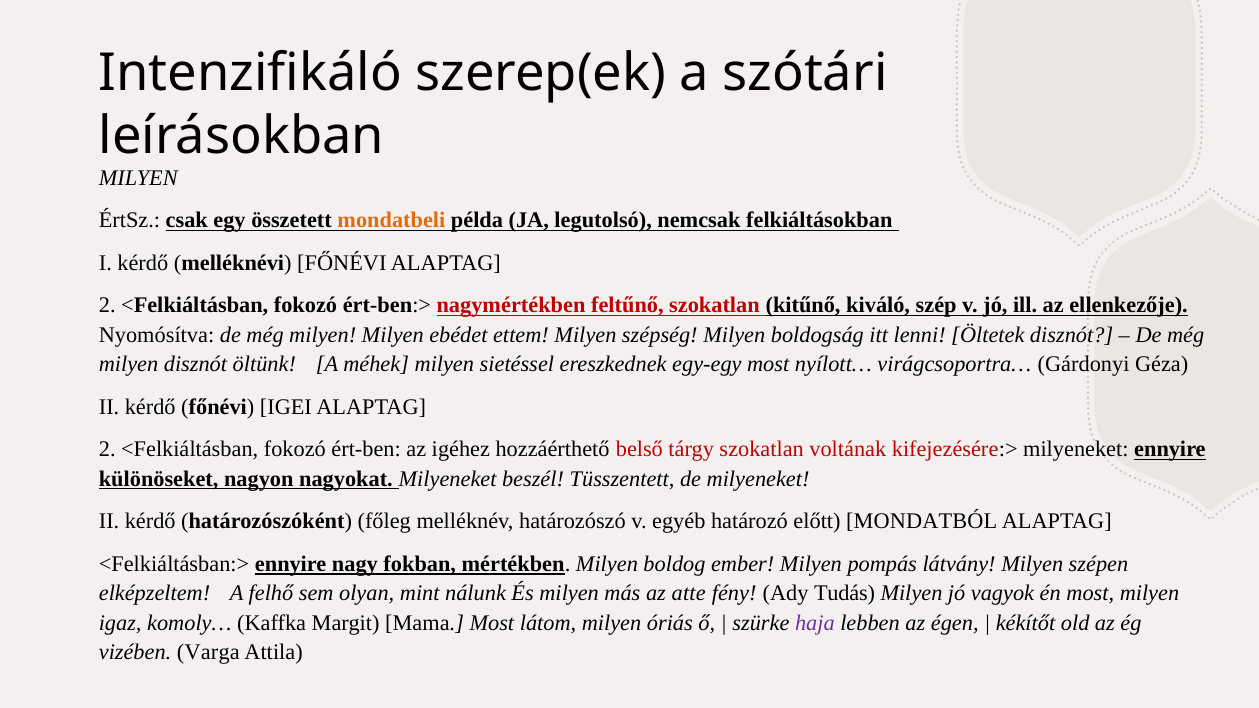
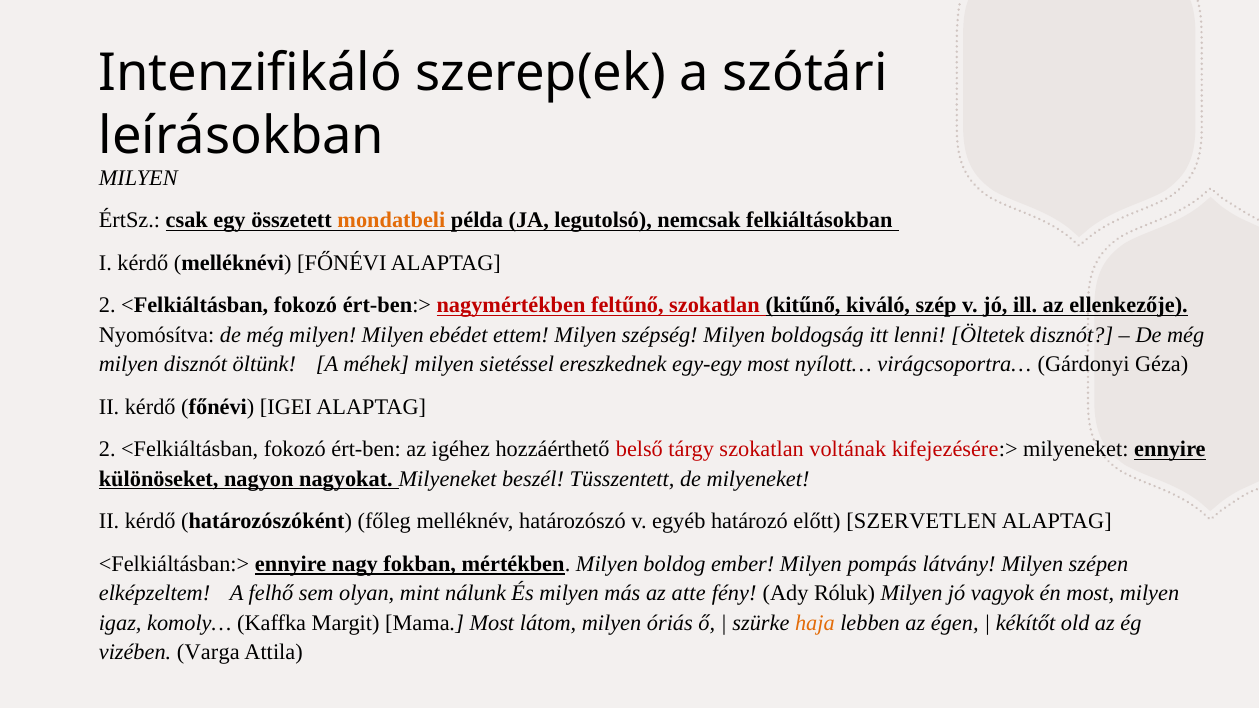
MONDATBÓL: MONDATBÓL -> SZERVETLEN (922, 522)
Tudás: Tudás -> Róluk (845, 594)
haja colour: purple -> orange (815, 623)
